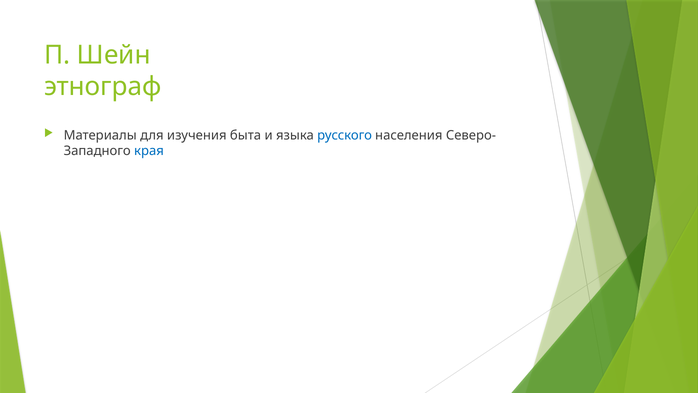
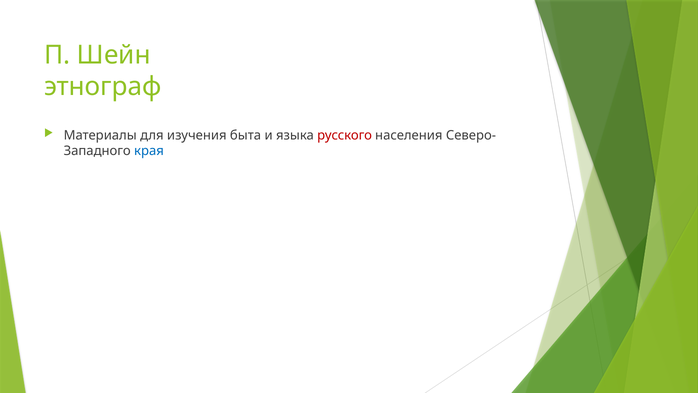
русского colour: blue -> red (345, 135)
